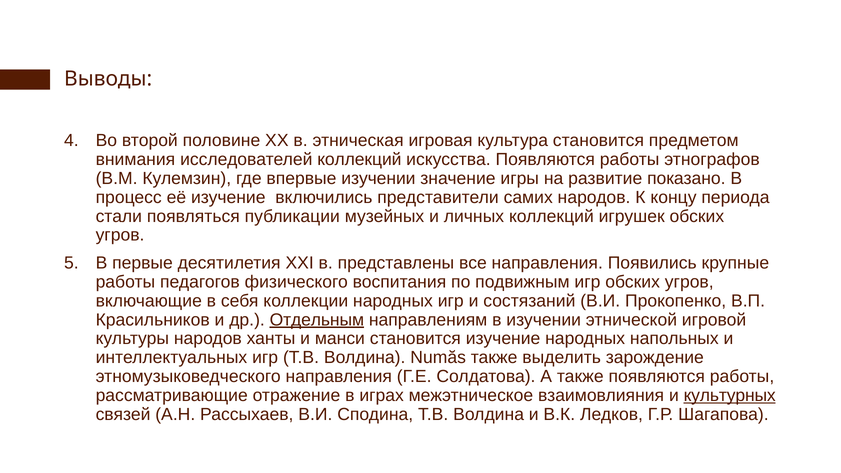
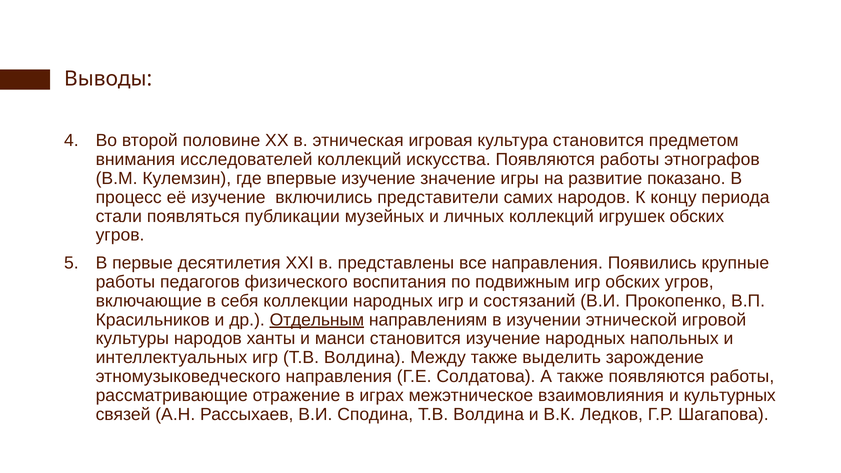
впервые изучении: изучении -> изучение (378, 178)
Numӑs: Numӑs -> Между (438, 358)
культурных underline: present -> none (730, 396)
